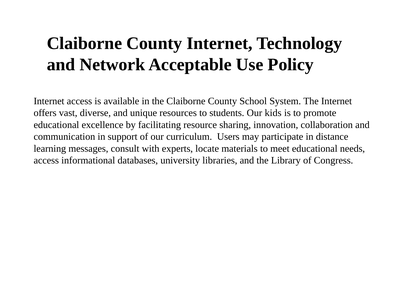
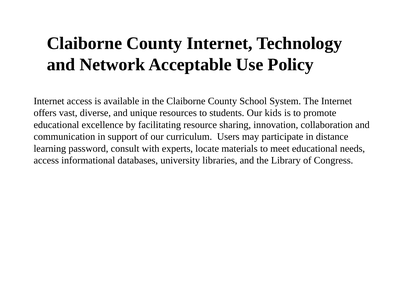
messages: messages -> password (88, 149)
